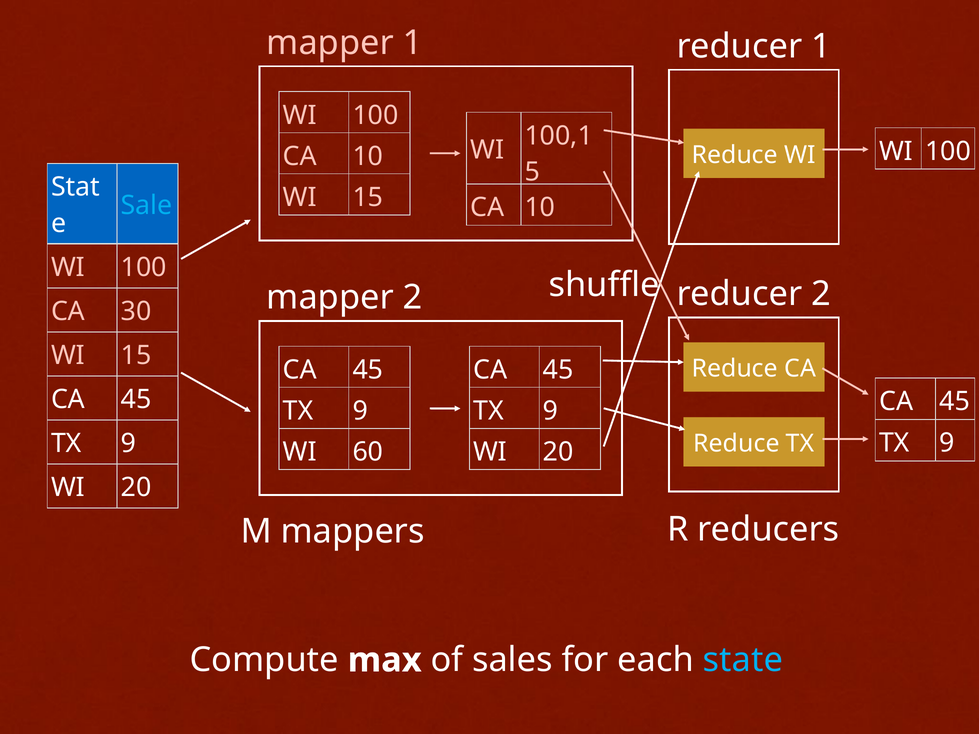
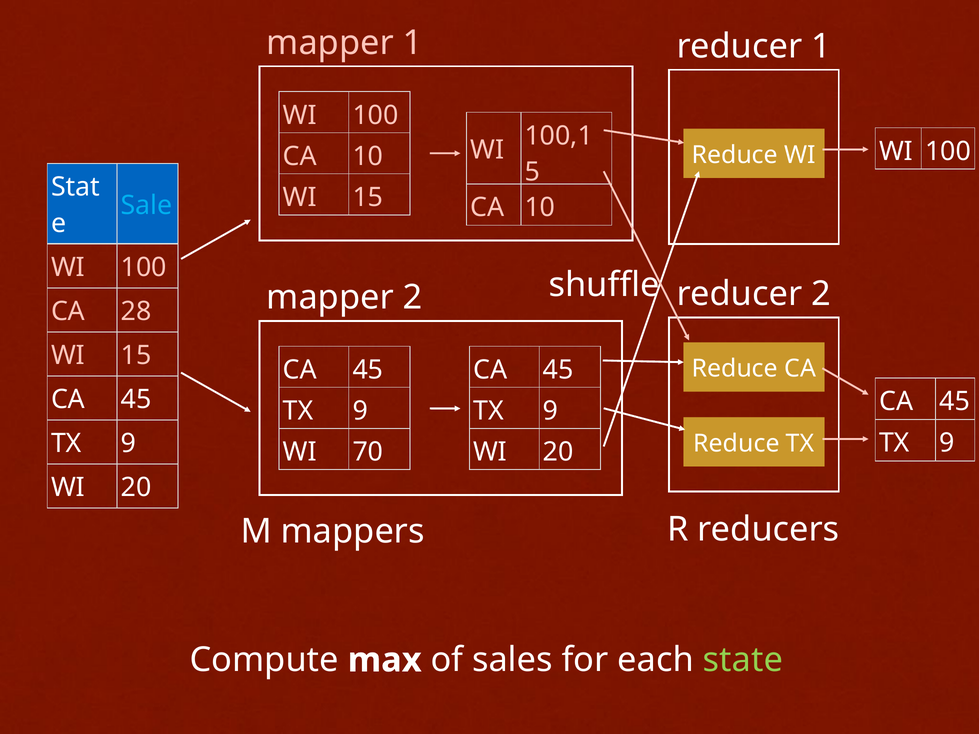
30: 30 -> 28 (136, 312)
60: 60 -> 70 (368, 452)
state colour: light blue -> light green (743, 660)
